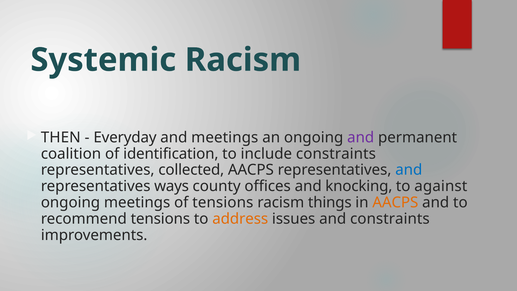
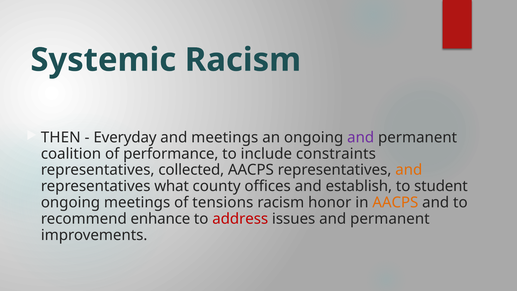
identification: identification -> performance (171, 154)
and colour: blue -> orange (409, 170)
ways: ways -> what (172, 186)
knocking: knocking -> establish (359, 186)
against: against -> student (441, 186)
things: things -> honor (330, 202)
recommend tensions: tensions -> enhance (160, 219)
address colour: orange -> red (240, 219)
issues and constraints: constraints -> permanent (390, 219)
